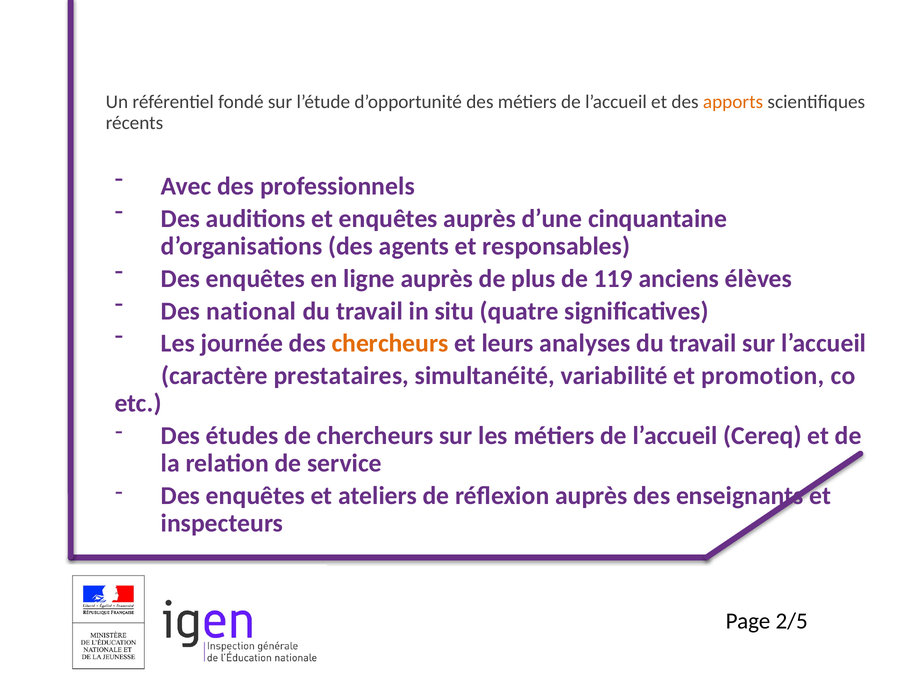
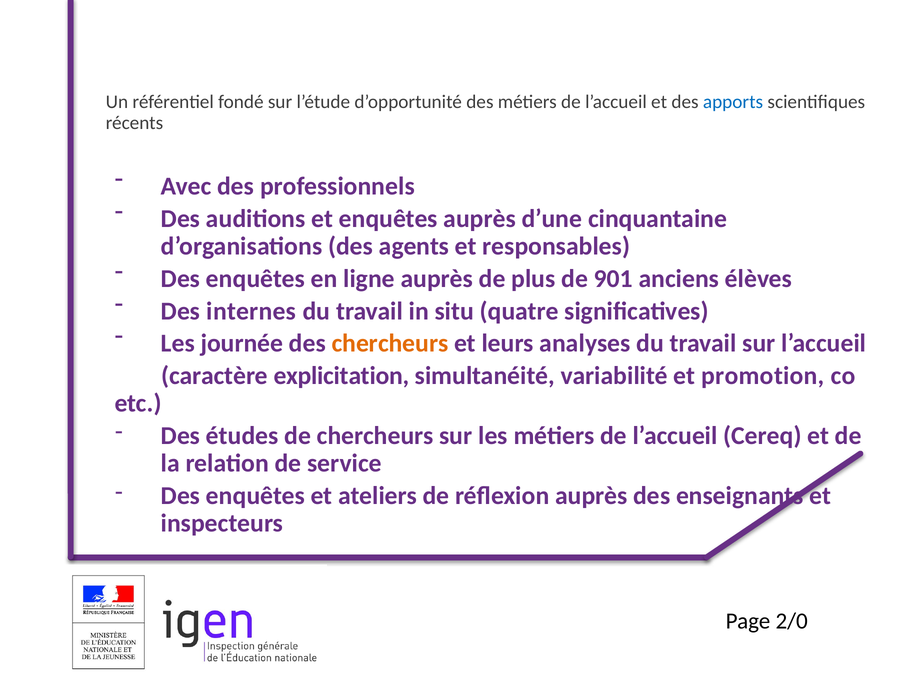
apports colour: orange -> blue (733, 102)
119: 119 -> 901 (613, 279)
national: national -> internes (251, 311)
prestataires: prestataires -> explicitation (341, 376)
2/5: 2/5 -> 2/0 (792, 621)
